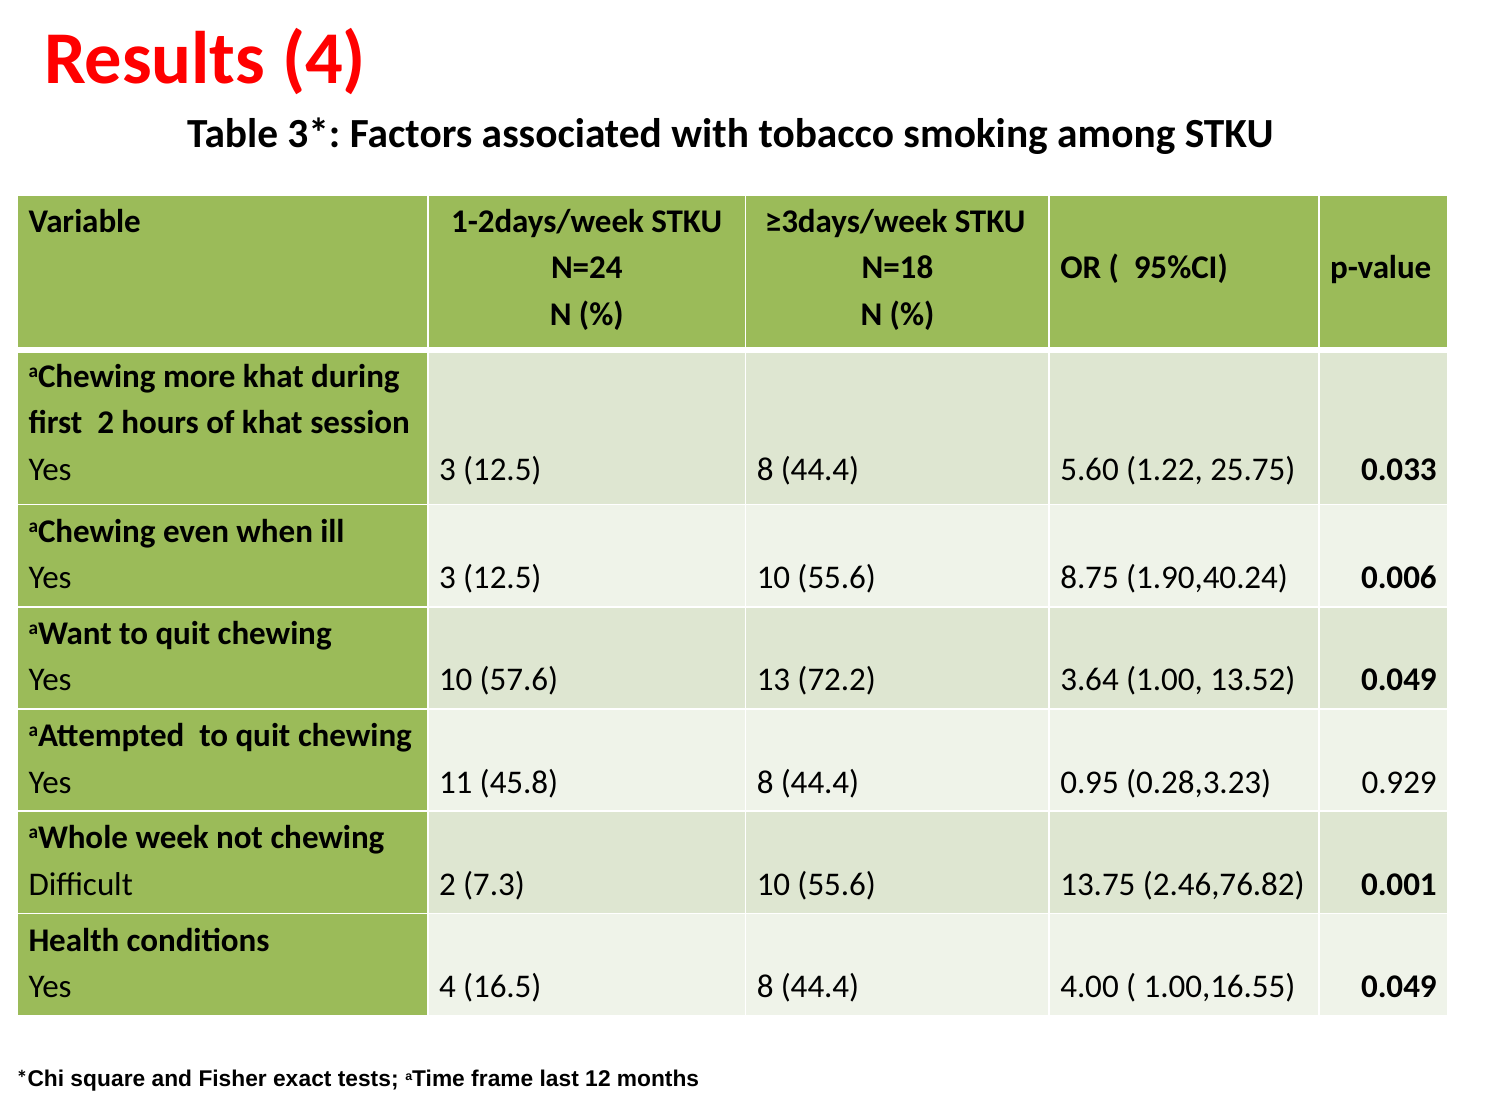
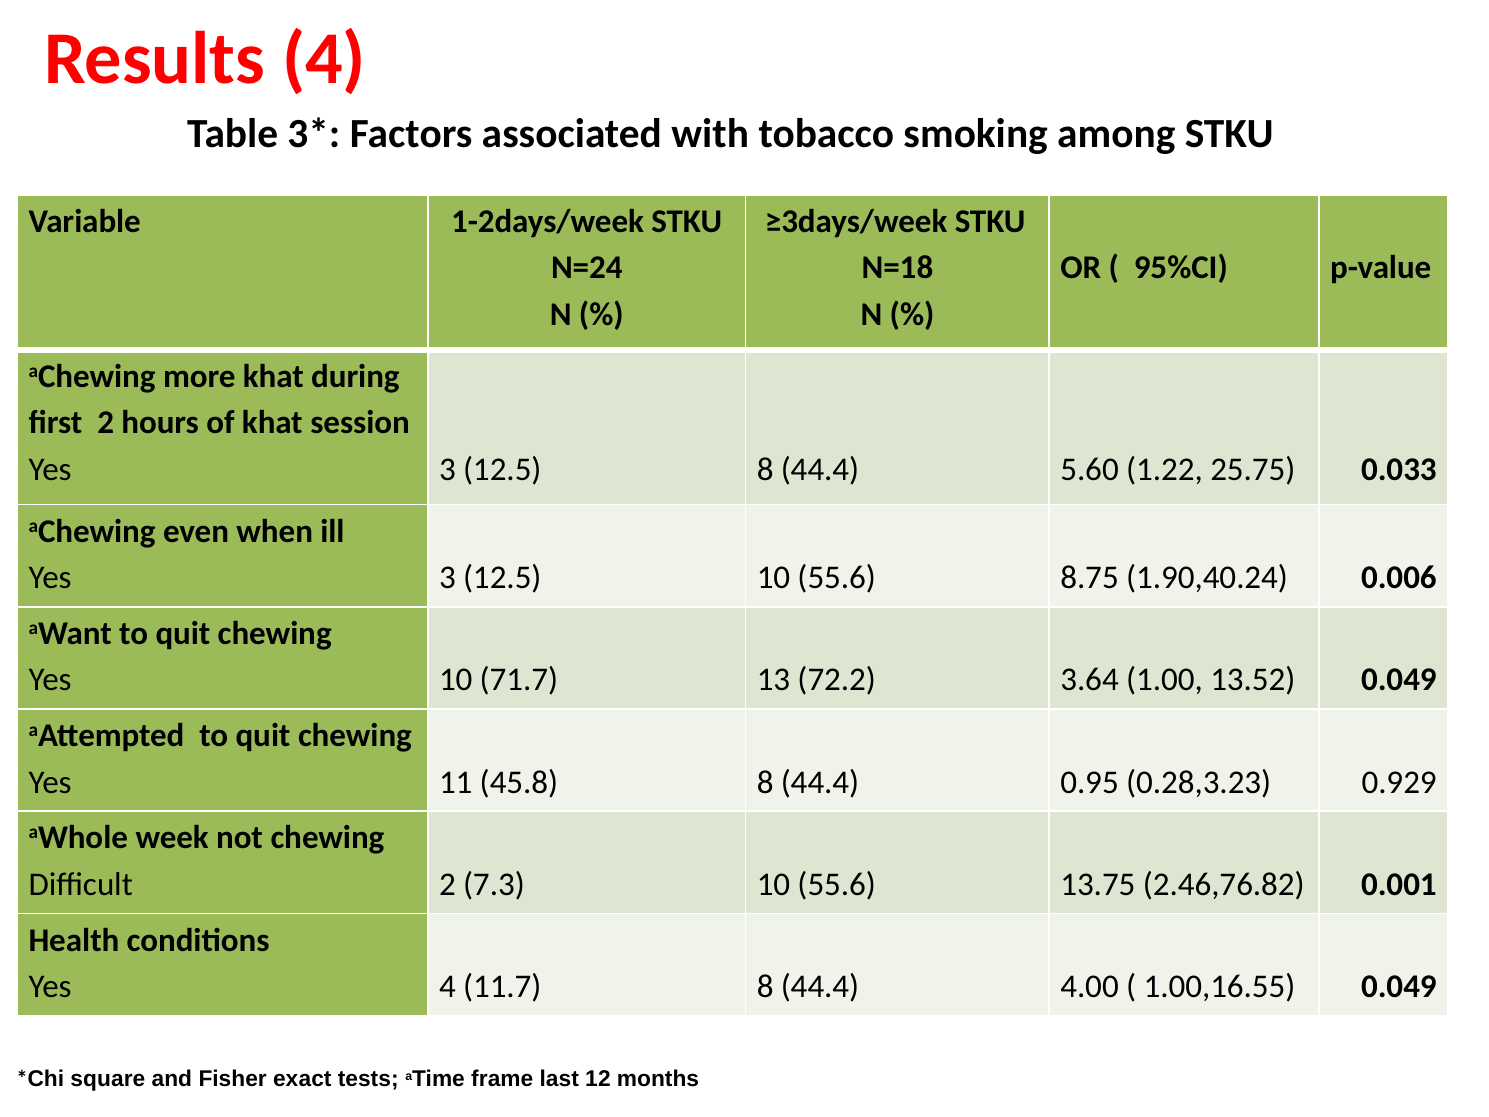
57.6: 57.6 -> 71.7 (519, 680)
16.5: 16.5 -> 11.7 (502, 986)
